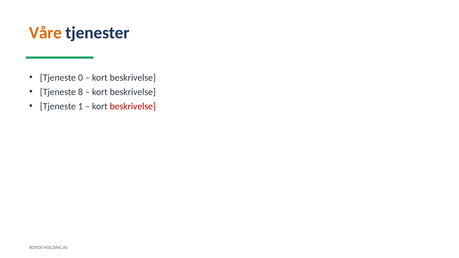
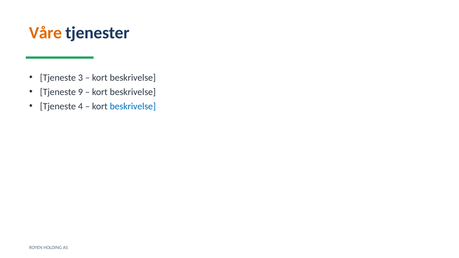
0: 0 -> 3 (80, 78)
8: 8 -> 9 (80, 92)
1: 1 -> 4 (80, 106)
beskrivelse colour: red -> blue (133, 106)
